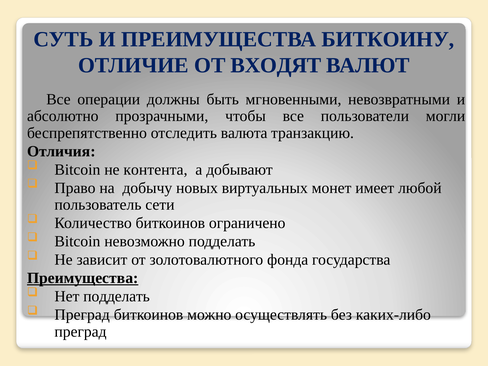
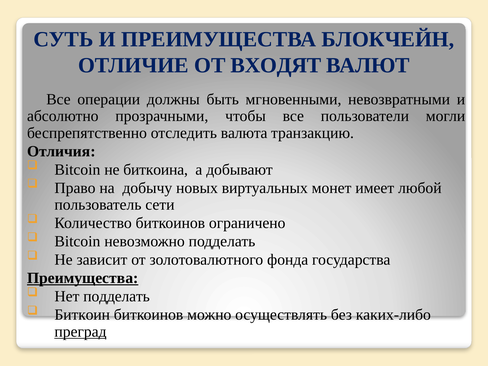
БИТКОИНУ: БИТКОИНУ -> БЛОКЧЕЙН (388, 39)
контента: контента -> биткоина (156, 170)
Преград: Преград -> Биткоин (82, 315)
преград underline: none -> present (80, 332)
